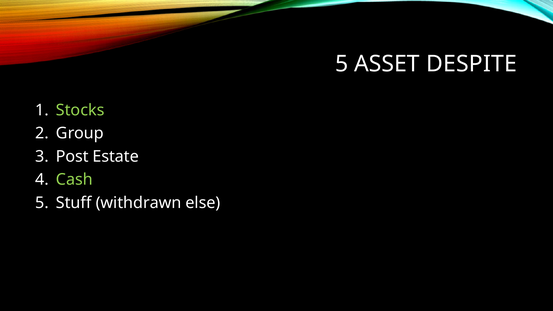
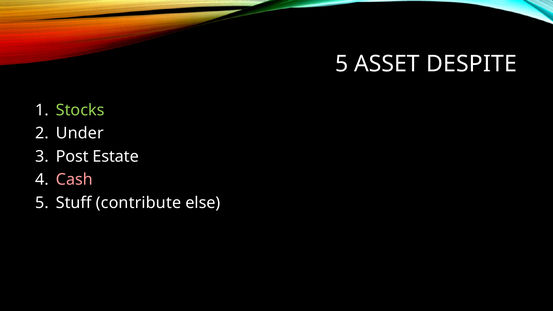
Group: Group -> Under (80, 133)
Cash colour: light green -> pink (74, 180)
withdrawn: withdrawn -> contribute (138, 203)
